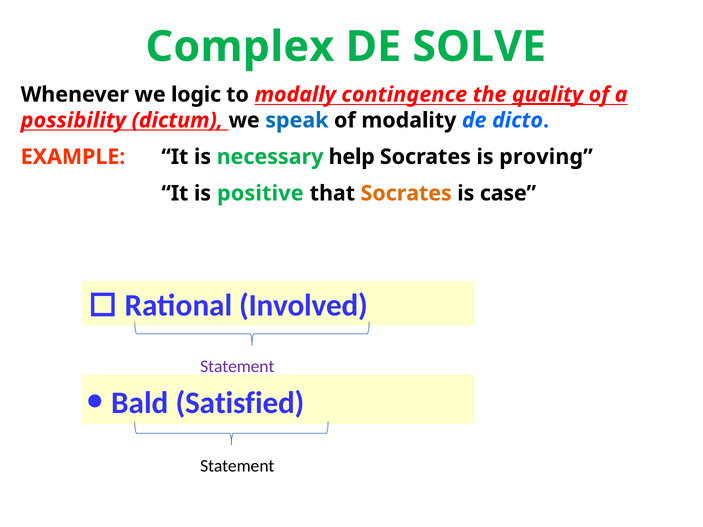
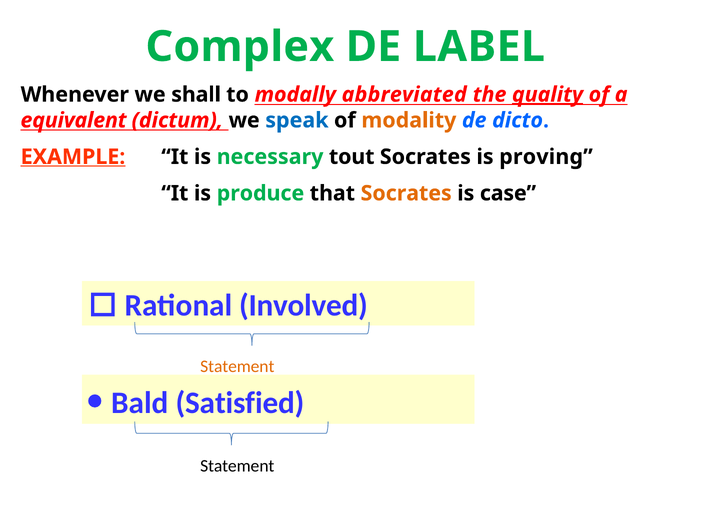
SOLVE: SOLVE -> LABEL (479, 47)
logic: logic -> shall (196, 95)
contingence: contingence -> abbreviated (404, 95)
possibility: possibility -> equivalent (74, 120)
modality colour: black -> orange (409, 120)
EXAMPLE underline: none -> present (73, 157)
help: help -> tout (352, 157)
positive: positive -> produce (260, 193)
Statement colour: purple -> orange (237, 367)
